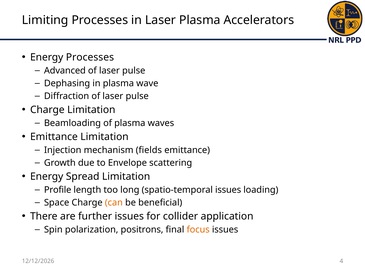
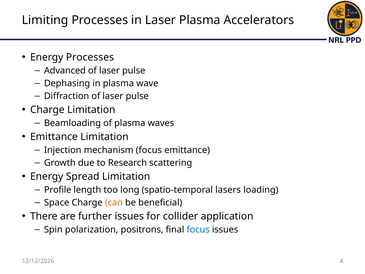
mechanism fields: fields -> focus (149, 150)
Envelope: Envelope -> Research (127, 163)
spatio-temporal issues: issues -> lasers (228, 190)
focus colour: orange -> blue (198, 230)
